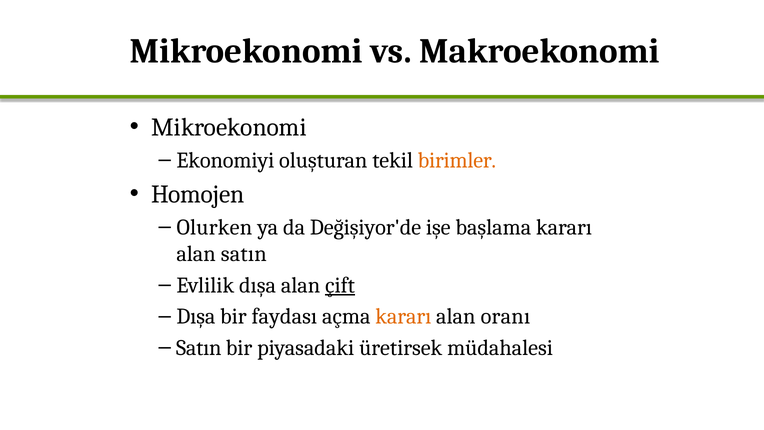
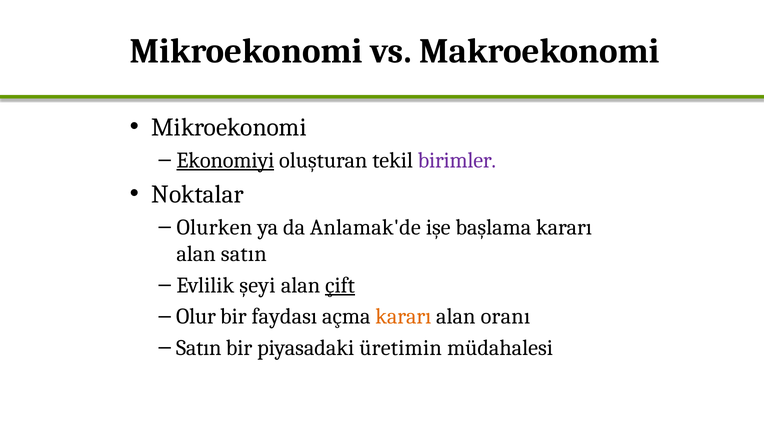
Ekonomiyi underline: none -> present (225, 160)
birimler colour: orange -> purple (457, 160)
Homojen: Homojen -> Noktalar (198, 194)
Değişiyor'de: Değişiyor'de -> Anlamak'de (365, 227)
Evlilik dışa: dışa -> şeyi (257, 285)
Dışa: Dışa -> Olur (196, 316)
üretirsek: üretirsek -> üretimin (401, 347)
